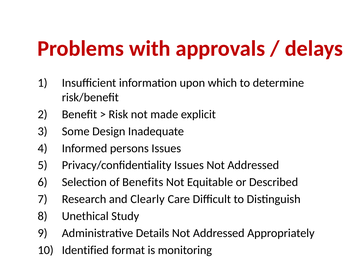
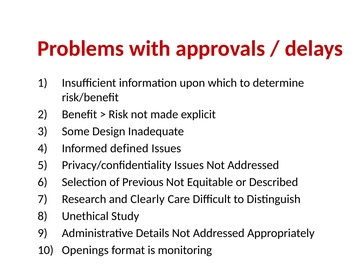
persons: persons -> defined (129, 148)
Benefits: Benefits -> Previous (143, 182)
Identified: Identified -> Openings (85, 249)
